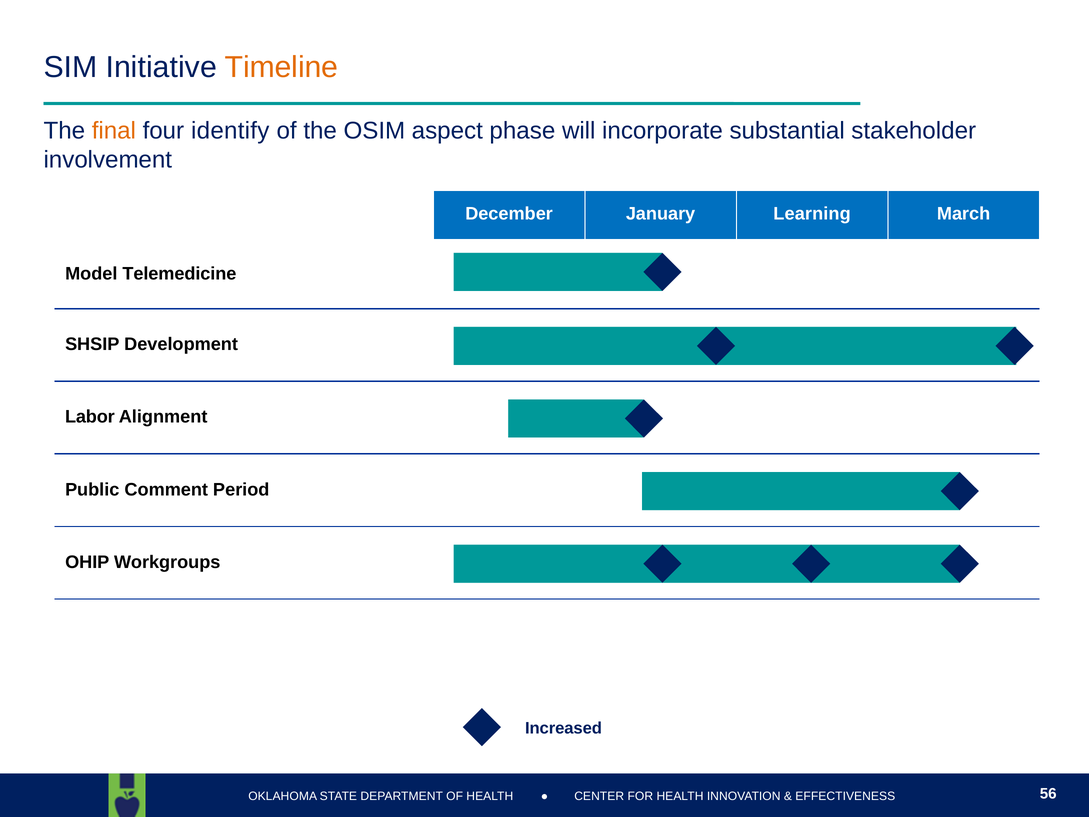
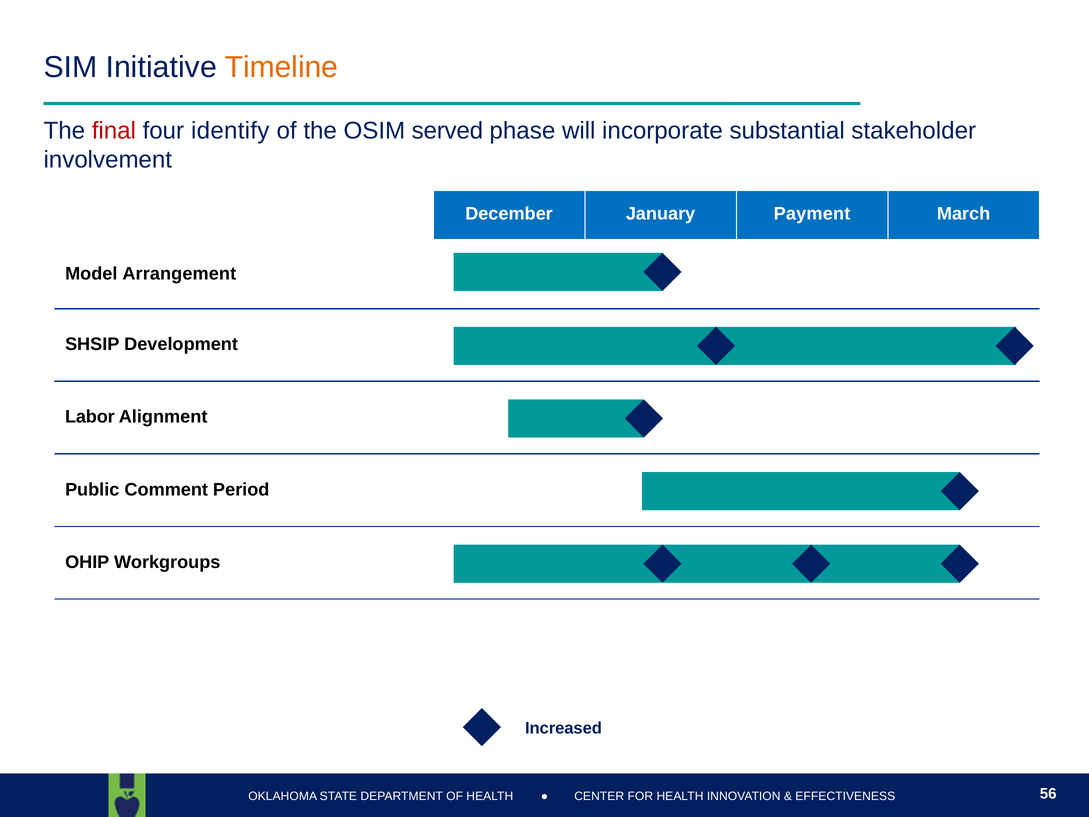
final colour: orange -> red (114, 131)
aspect: aspect -> served (447, 131)
Learning: Learning -> Payment (812, 214)
Telemedicine: Telemedicine -> Arrangement (179, 274)
